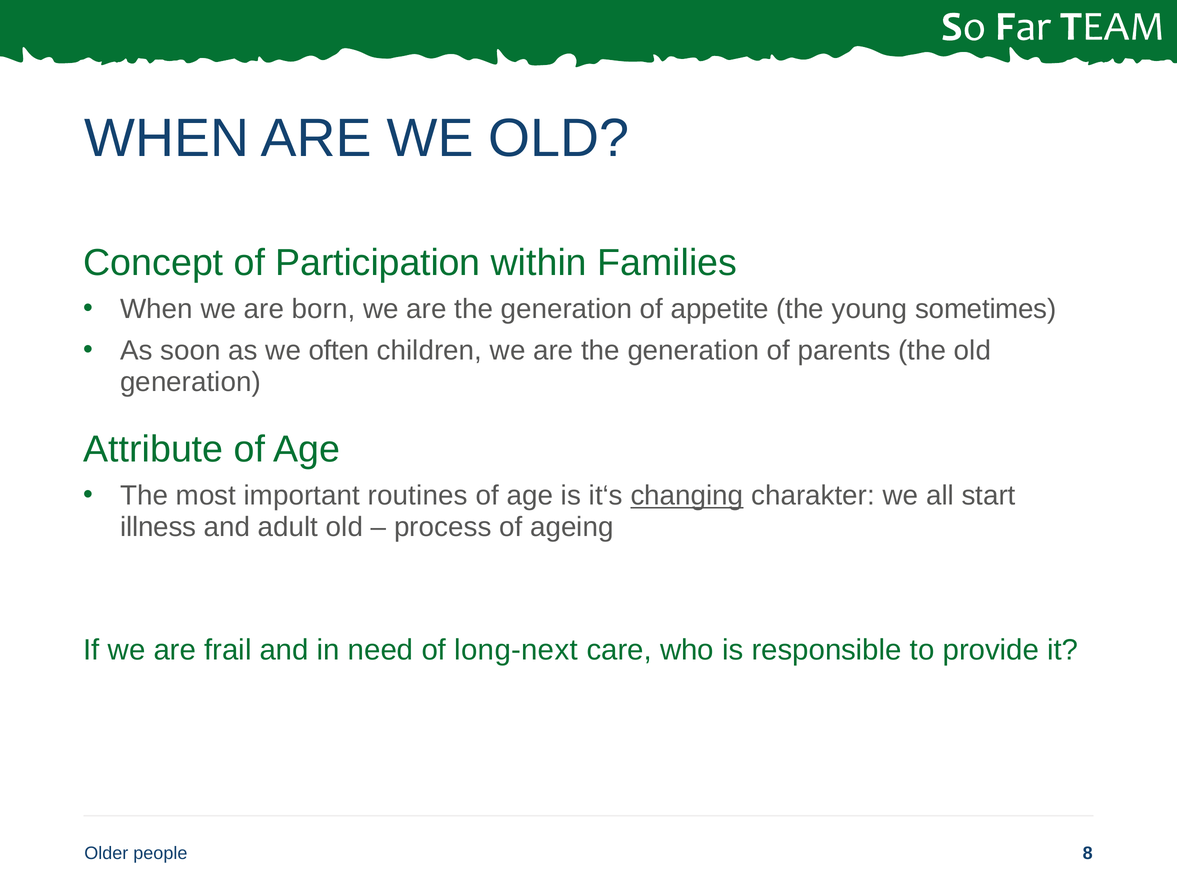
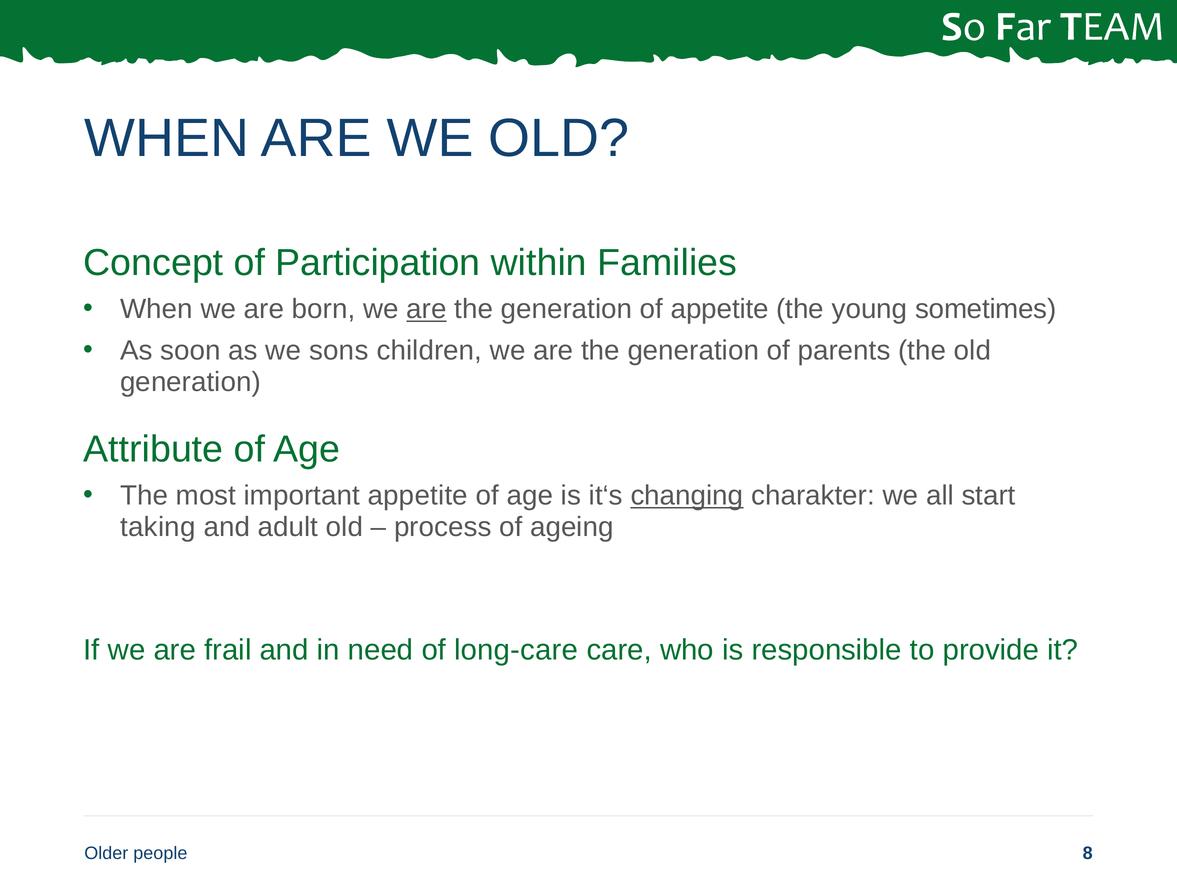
are underline: none -> present (426, 309)
often: often -> sons (339, 350)
important routines: routines -> appetite (418, 496)
illness: illness -> taking (158, 527)
long-next: long-next -> long-care (516, 650)
